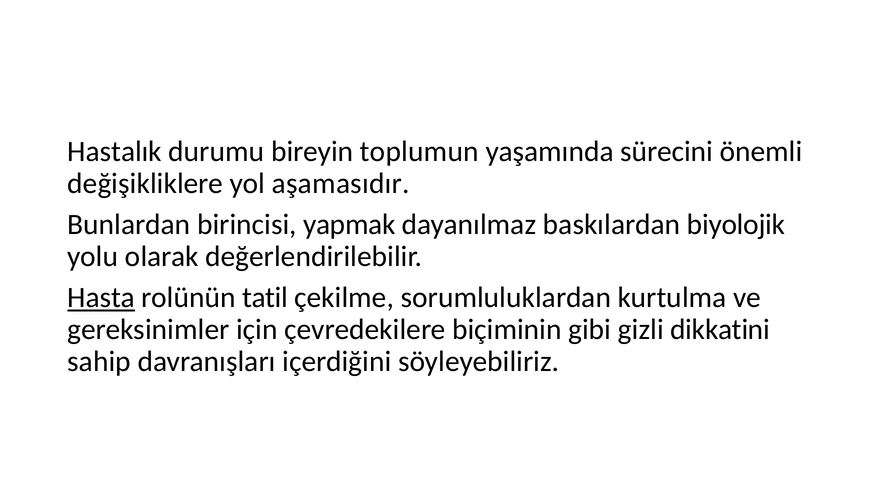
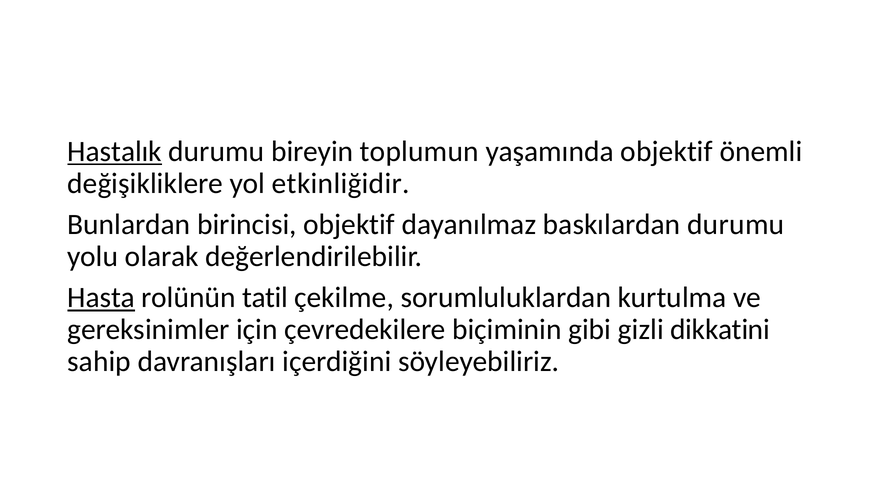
Hastalık underline: none -> present (115, 152)
yaşamında sürecini: sürecini -> objektif (667, 152)
aşamasıdır: aşamasıdır -> etkinliğidir (341, 183)
birincisi yapmak: yapmak -> objektif (349, 225)
baskılardan biyolojik: biyolojik -> durumu (736, 225)
